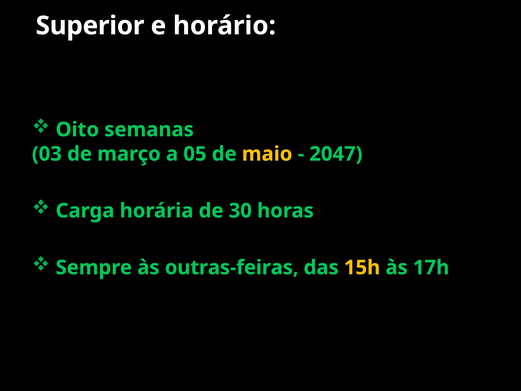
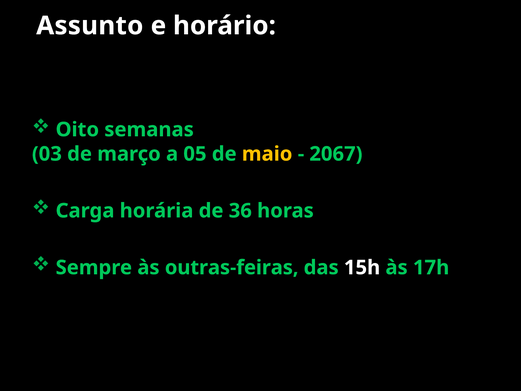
Superior: Superior -> Assunto (90, 26)
2047: 2047 -> 2067 (336, 154)
30: 30 -> 36 (240, 211)
15h colour: yellow -> white (362, 267)
